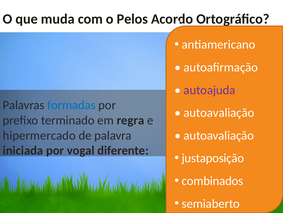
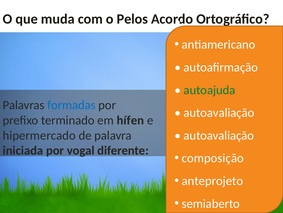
autoajuda colour: purple -> green (209, 90)
regra: regra -> hífen (130, 120)
justaposição: justaposição -> composição (213, 158)
combinados: combinados -> anteprojeto (212, 180)
